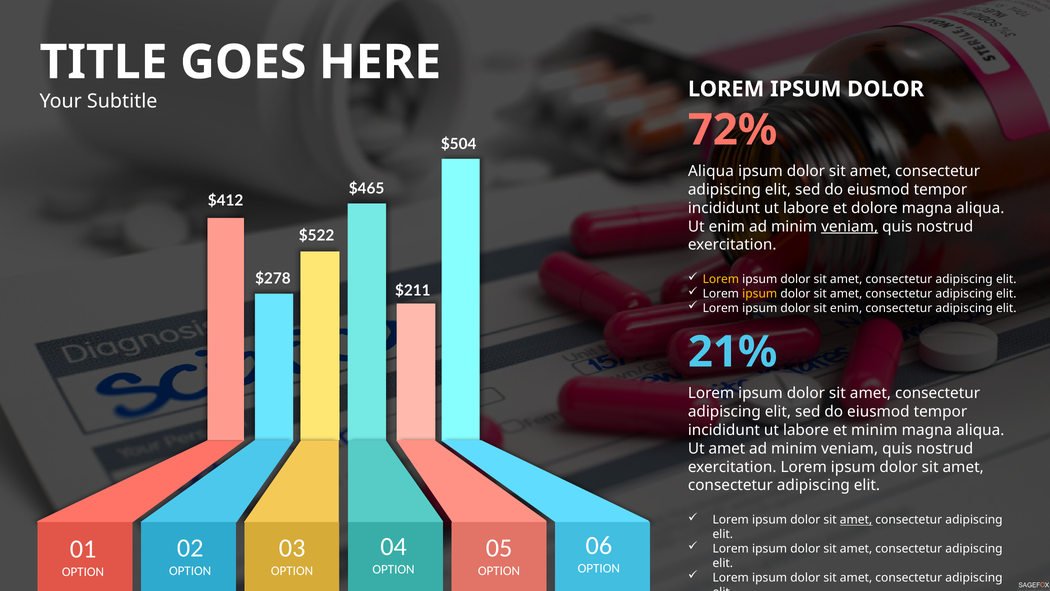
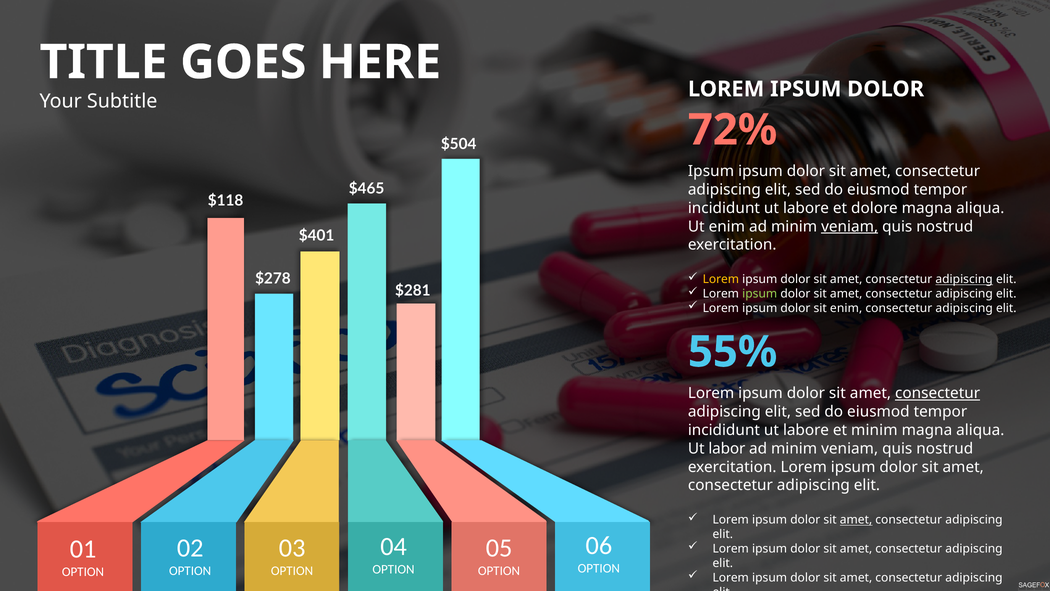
Aliqua: Aliqua -> Ipsum (711, 171)
$412: $412 -> $118 (226, 200)
$522: $522 -> $401 (317, 236)
adipiscing underline: none -> present (964, 279)
$211: $211 -> $281 (413, 291)
ipsum colour: yellow -> light green (760, 294)
21%: 21% -> 55% (733, 352)
consectetur underline: none -> present (938, 393)
Ut amet: amet -> labor (727, 448)
